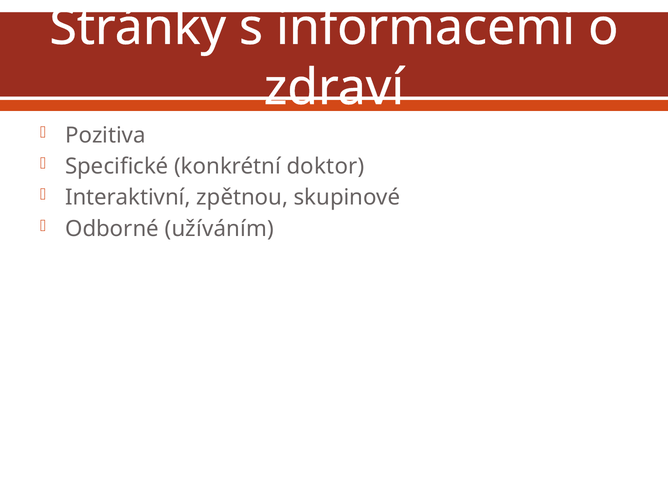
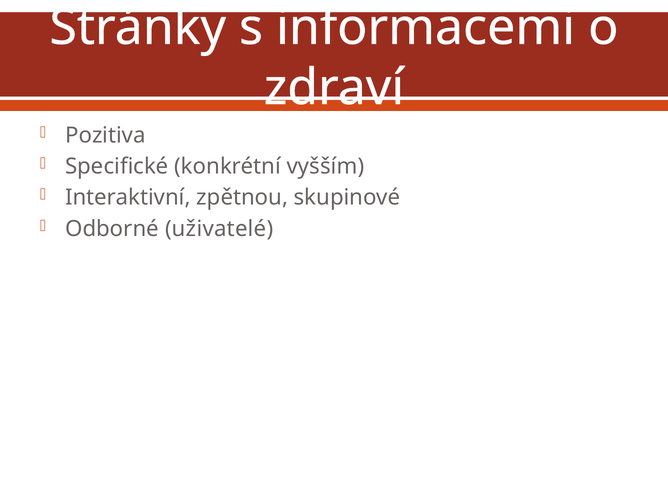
doktor: doktor -> vyšším (325, 166)
užíváním: užíváním -> uživatelé (219, 229)
